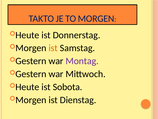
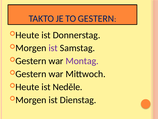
MORGEN: MORGEN -> GESTERN (96, 19)
ist colour: orange -> purple (53, 48)
Sobota: Sobota -> Neděle (68, 87)
